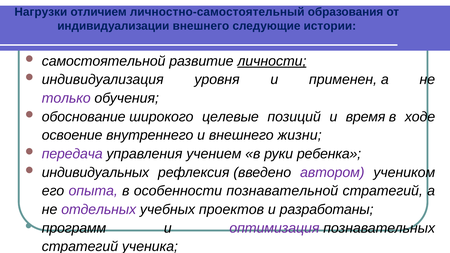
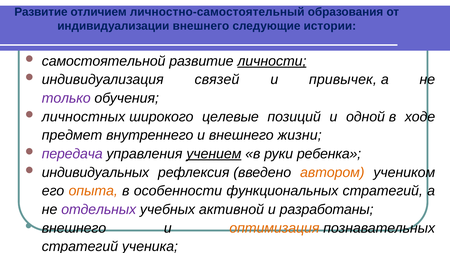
Нагрузки: Нагрузки -> Развитие (41, 12)
уровня: уровня -> связей (217, 80)
применен: применен -> привычек (343, 80)
обоснование: обоснование -> личностных (84, 117)
время: время -> одной (366, 117)
освоение: освоение -> предмет (72, 135)
учением underline: none -> present (214, 154)
автором colour: purple -> orange (332, 172)
опыта colour: purple -> orange (93, 191)
познавательной: познавательной -> функциональных (282, 191)
проектов: проектов -> активной (232, 210)
программ: программ -> внешнего (74, 228)
оптимизация colour: purple -> orange (274, 228)
